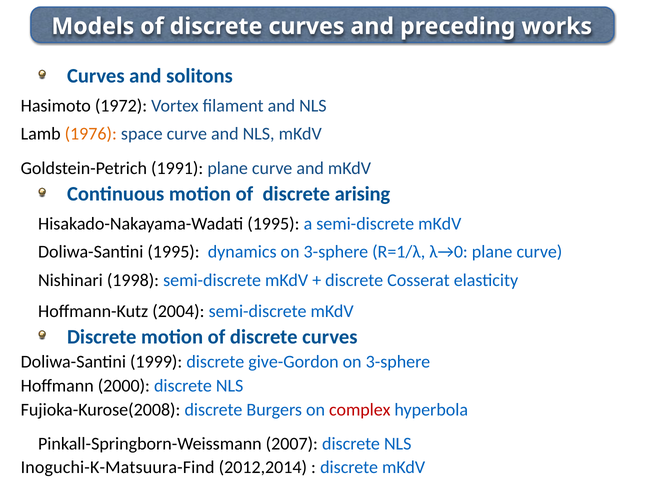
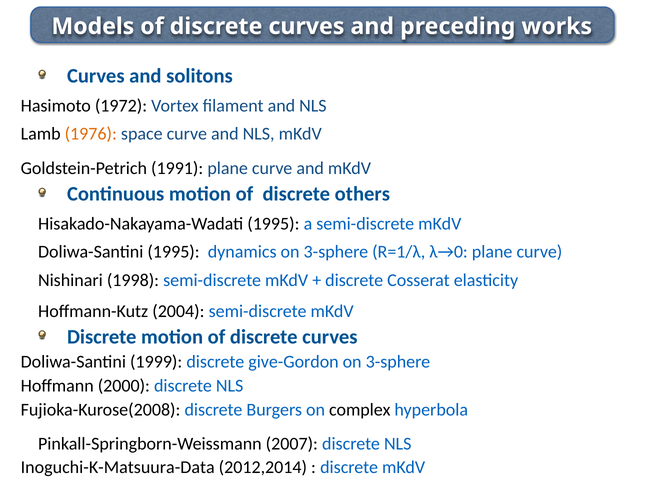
arising: arising -> others (362, 194)
complex colour: red -> black (360, 410)
Inoguchi-K-Matsuura-Find: Inoguchi-K-Matsuura-Find -> Inoguchi-K-Matsuura-Data (118, 468)
